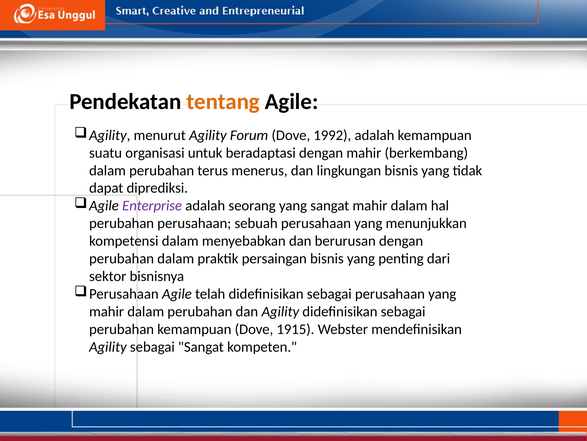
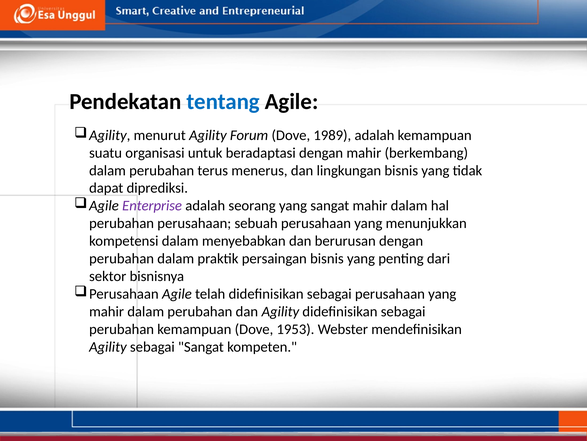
tentang colour: orange -> blue (223, 101)
1992: 1992 -> 1989 (332, 135)
1915: 1915 -> 1953 (295, 329)
